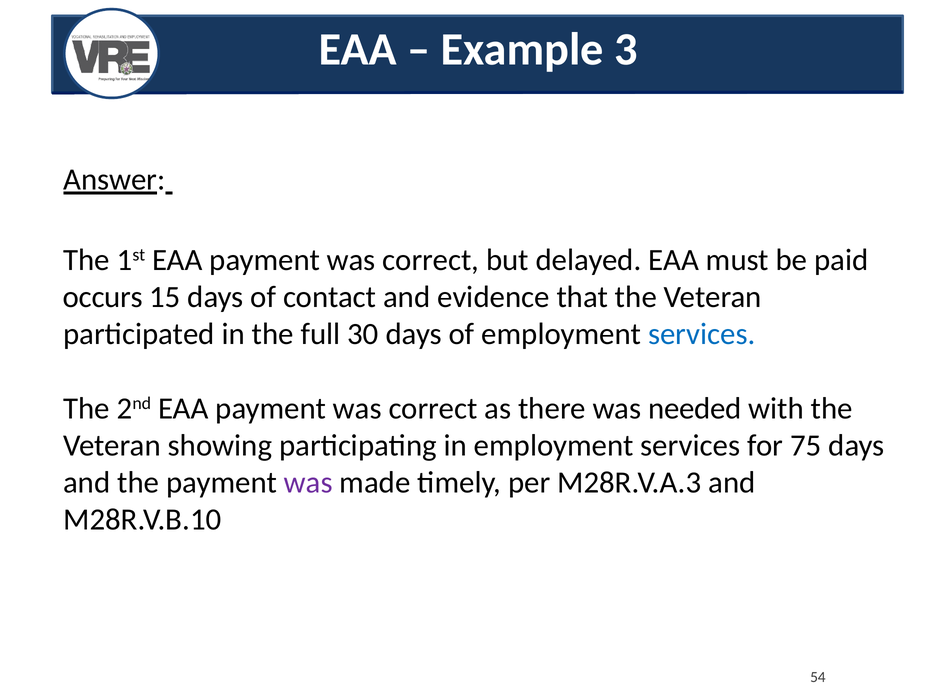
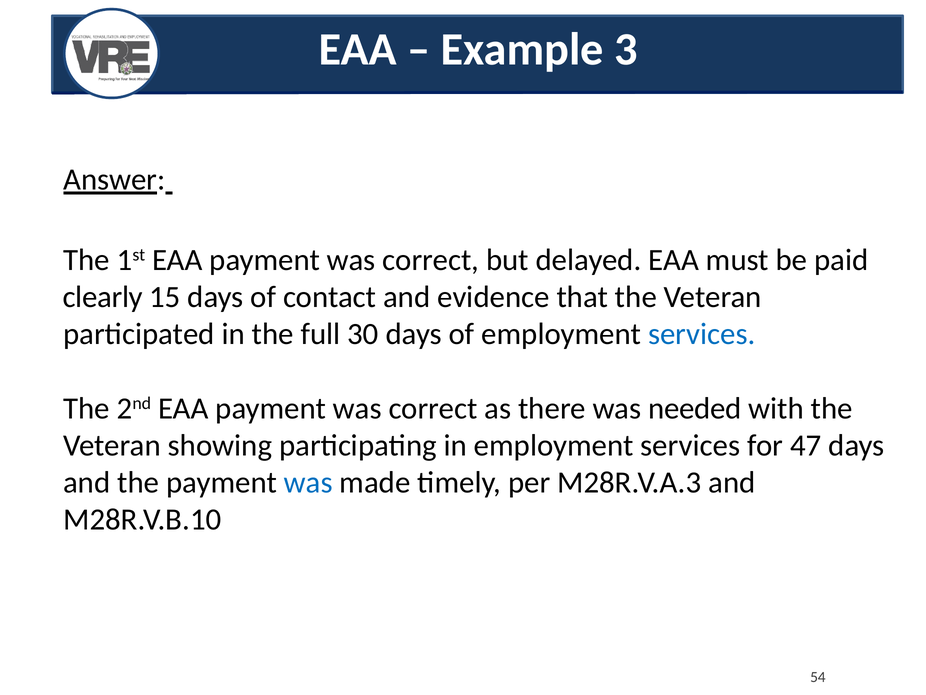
occurs: occurs -> clearly (103, 297)
75: 75 -> 47 (806, 445)
was colour: purple -> blue (308, 482)
